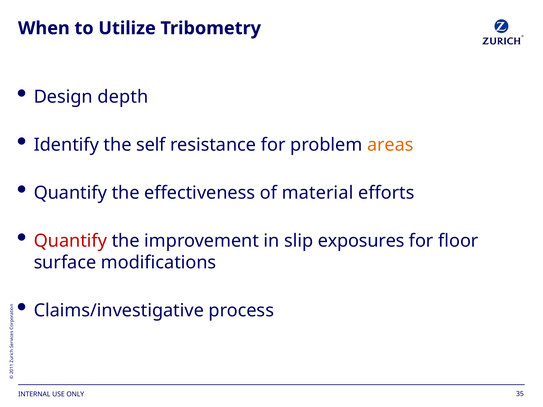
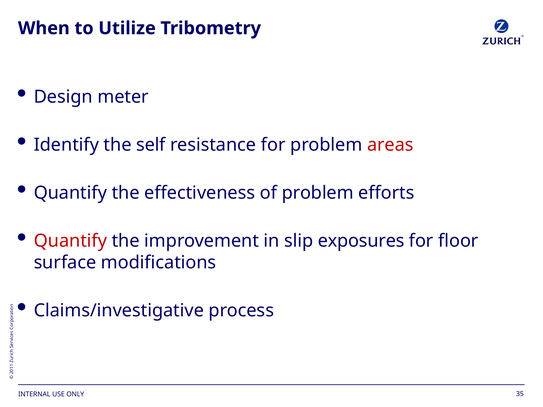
depth: depth -> meter (123, 97)
areas colour: orange -> red (390, 145)
of material: material -> problem (318, 193)
